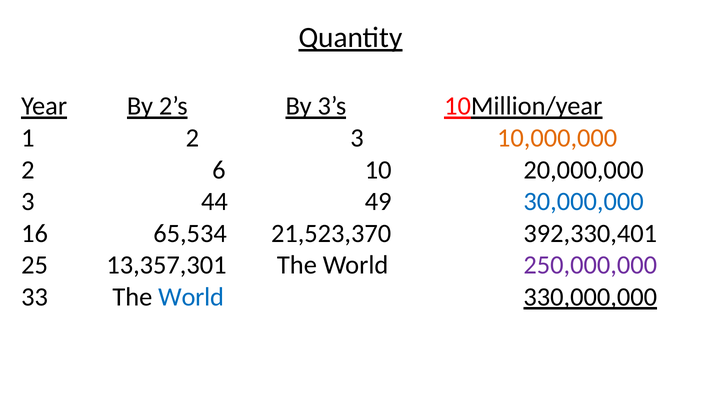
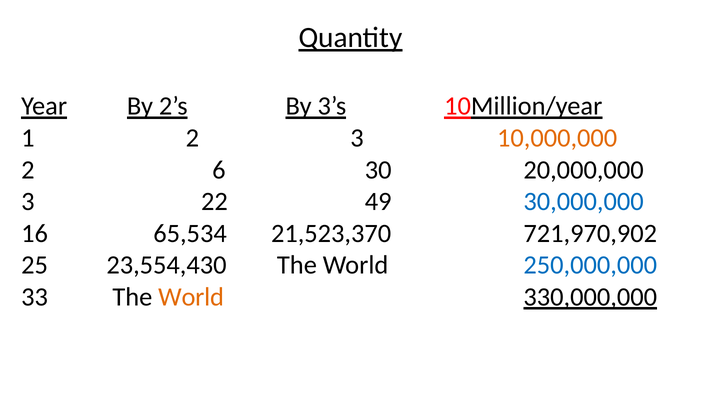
10: 10 -> 30 (378, 170)
44: 44 -> 22 (214, 201)
392,330,401: 392,330,401 -> 721,970,902 (590, 233)
13,357,301: 13,357,301 -> 23,554,430 (166, 265)
250,000,000 colour: purple -> blue (590, 265)
World colour: blue -> orange (191, 296)
